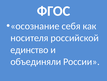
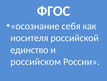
объединяли: объединяли -> российском (36, 61)
